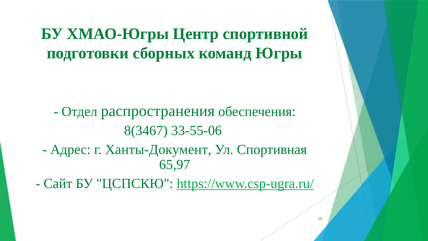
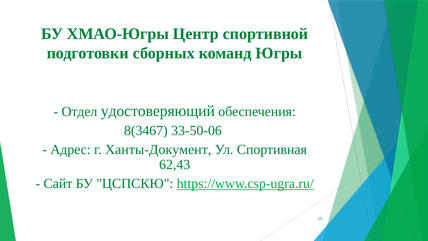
распространения: распространения -> удостоверяющий (158, 111)
33-55-06: 33-55-06 -> 33-50-06 (197, 131)
65,97: 65,97 -> 62,43 (175, 164)
